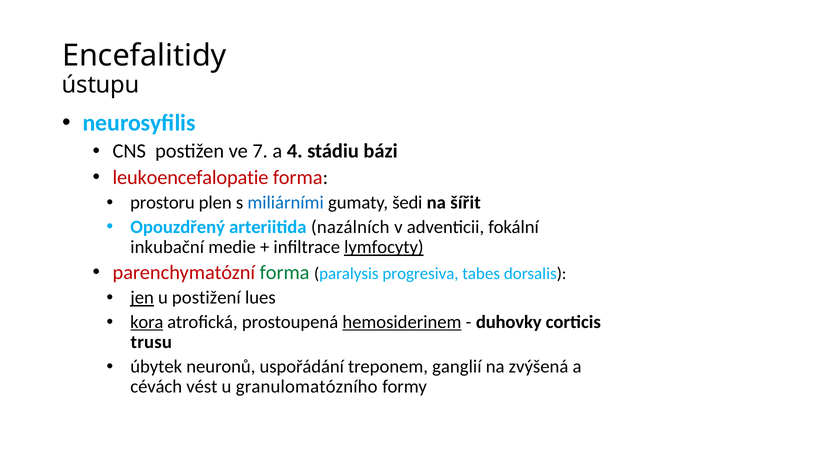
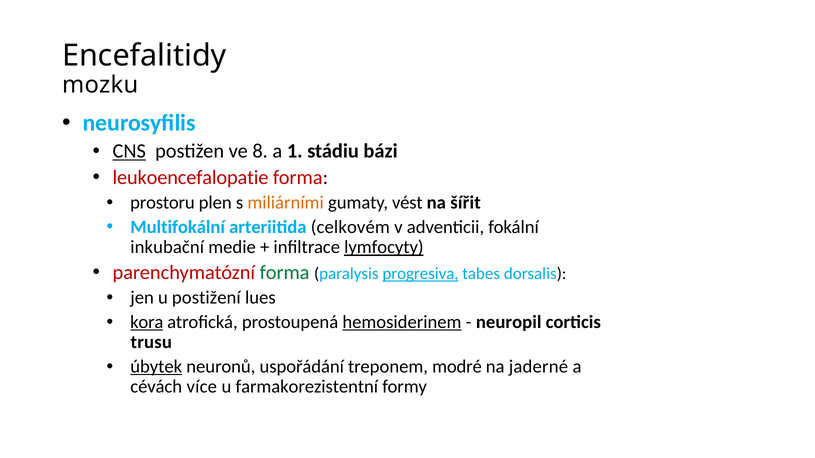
ústupu: ústupu -> mozku (100, 85)
CNS underline: none -> present (129, 151)
7: 7 -> 8 (260, 151)
4: 4 -> 1 (295, 151)
miliárními colour: blue -> orange (286, 203)
šedi: šedi -> vést (407, 203)
Opouzdřený: Opouzdřený -> Multifokální (178, 227)
nazálních: nazálních -> celkovém (350, 227)
progresiva underline: none -> present (421, 274)
jen underline: present -> none (142, 298)
duhovky: duhovky -> neuropil (509, 322)
úbytek underline: none -> present (156, 367)
ganglií: ganglií -> modré (457, 367)
zvýšená: zvýšená -> jaderné (538, 367)
vést: vést -> více (202, 387)
granulomatózního: granulomatózního -> farmakorezistentní (307, 387)
